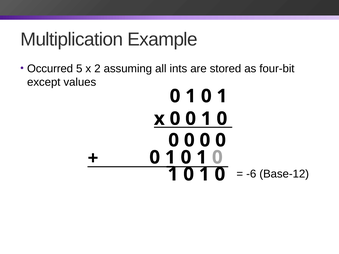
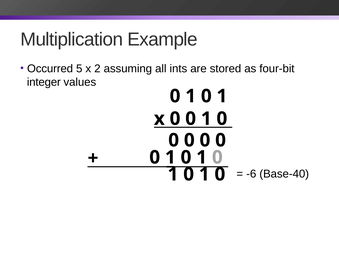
except: except -> integer (44, 82)
Base-12: Base-12 -> Base-40 (284, 174)
